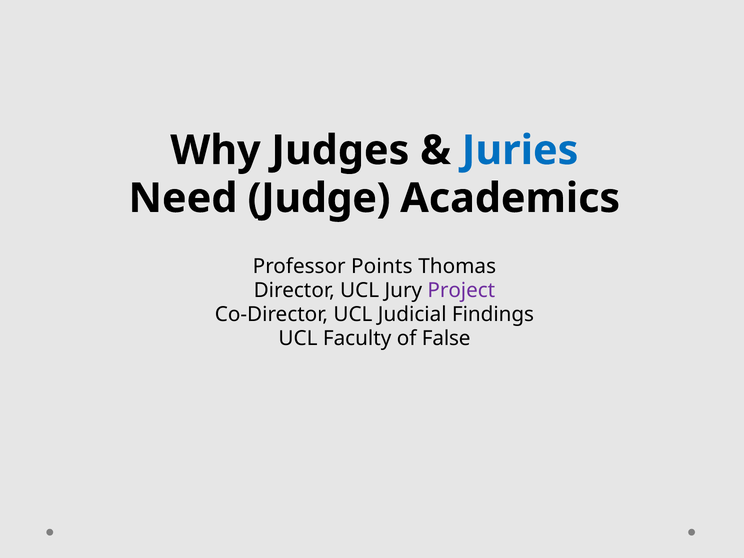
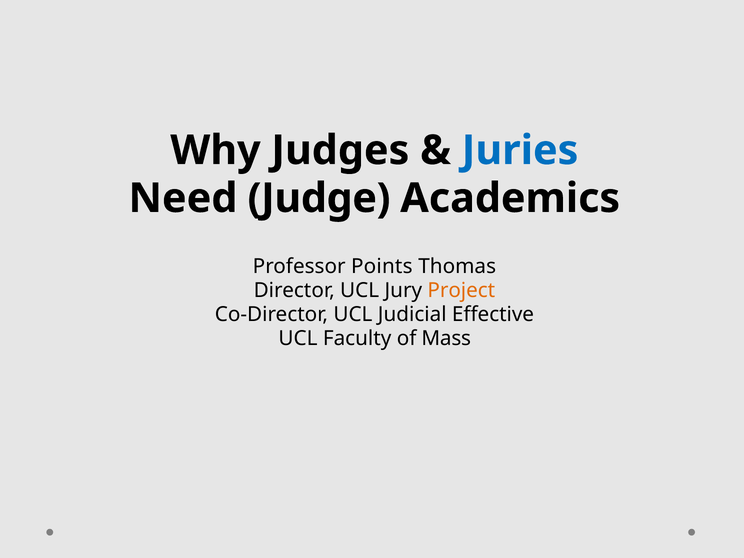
Project colour: purple -> orange (461, 291)
Findings: Findings -> Effective (493, 315)
False: False -> Mass (446, 339)
